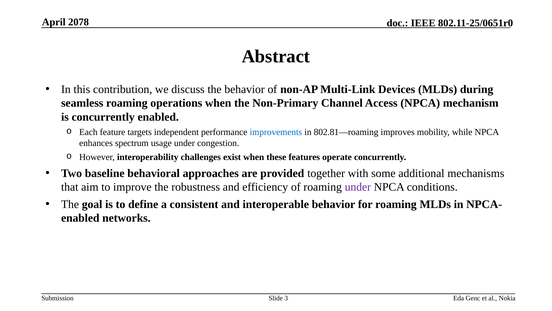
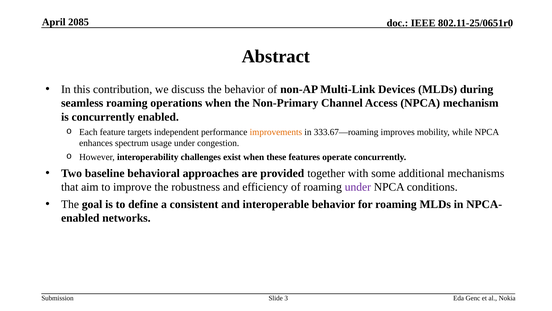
2078: 2078 -> 2085 (79, 22)
improvements colour: blue -> orange (276, 132)
802.81—roaming: 802.81—roaming -> 333.67—roaming (346, 132)
